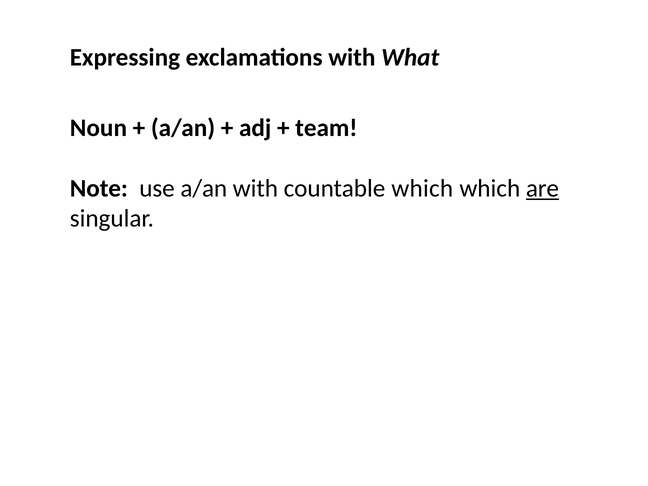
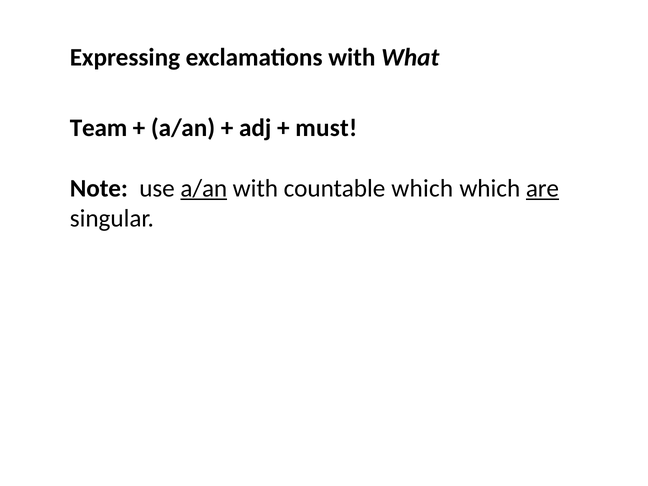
Noun: Noun -> Team (99, 128)
team: team -> must (326, 128)
a/an underline: none -> present (204, 188)
